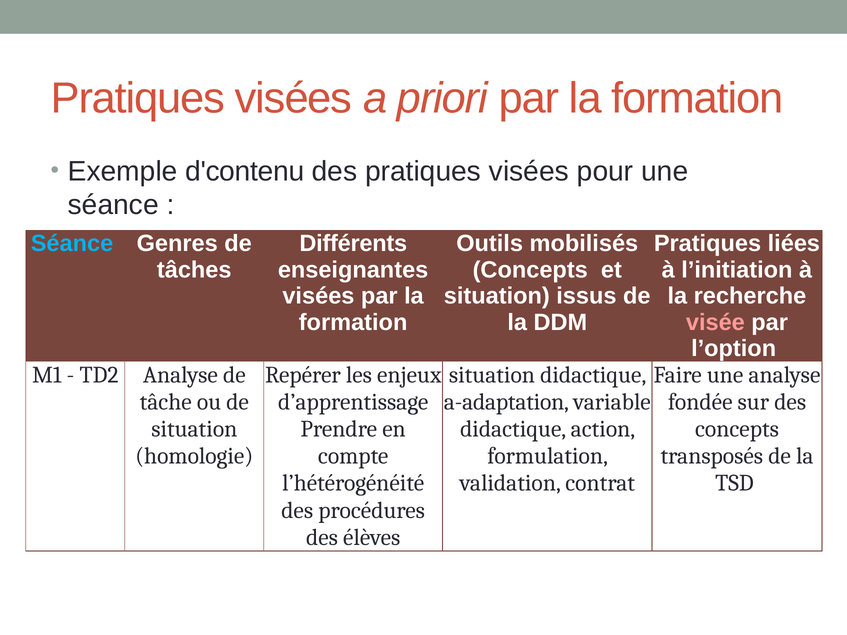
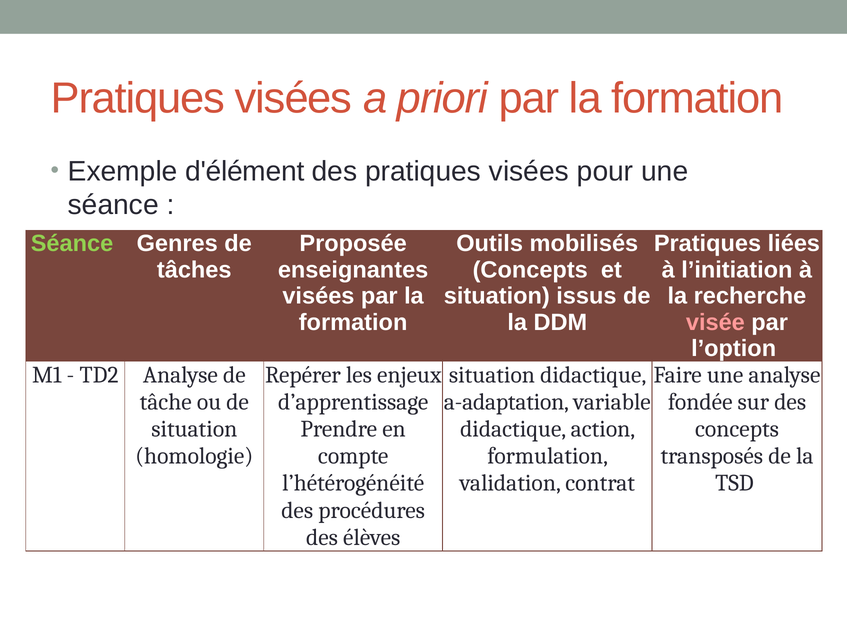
d'contenu: d'contenu -> d'élément (245, 171)
Séance colour: light blue -> light green (72, 244)
Différents: Différents -> Proposée (353, 244)
